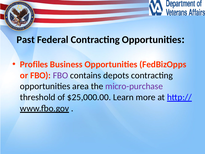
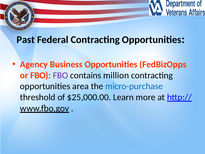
Profiles: Profiles -> Agency (34, 64)
depots: depots -> million (116, 75)
micro-purchase colour: purple -> blue (134, 86)
